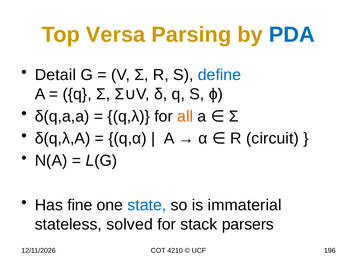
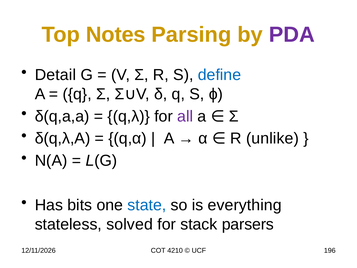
Versa: Versa -> Notes (116, 35)
PDA colour: blue -> purple (292, 35)
all colour: orange -> purple (185, 116)
circuit: circuit -> unlike (272, 138)
fine: fine -> bits (80, 205)
immaterial: immaterial -> everything (245, 205)
